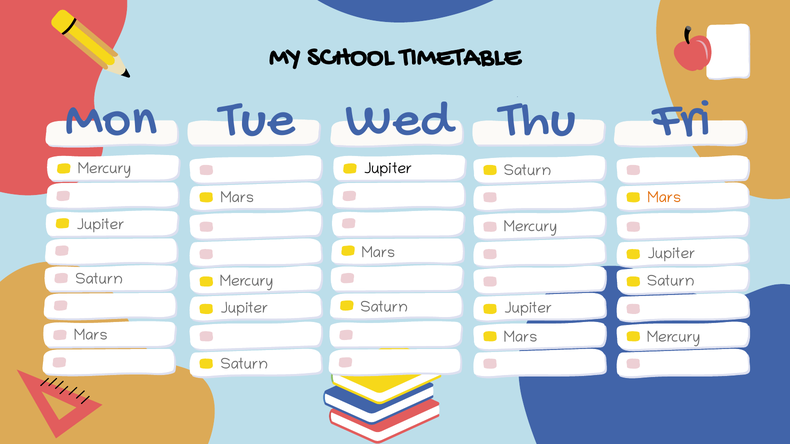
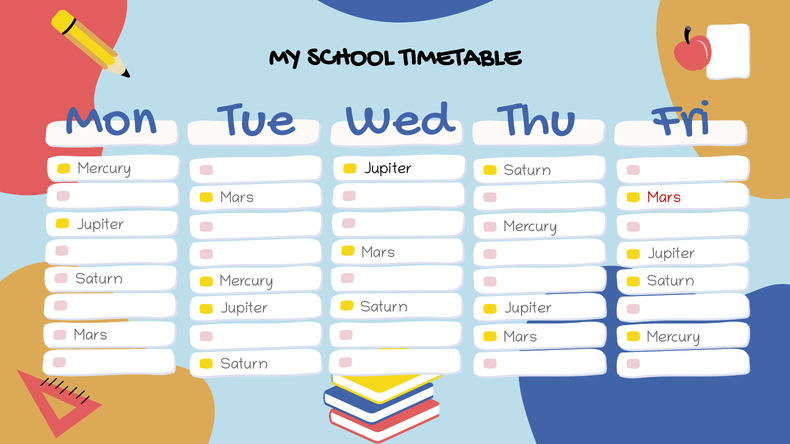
Mars colour: orange -> red (664, 197)
